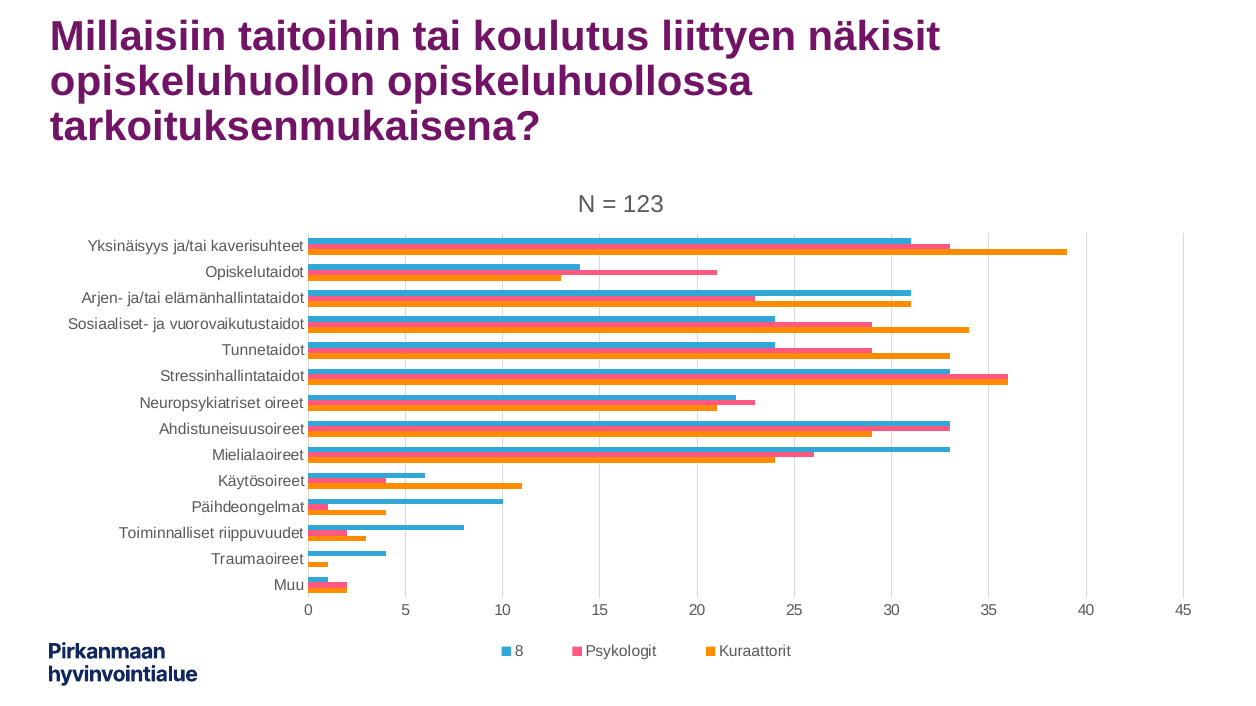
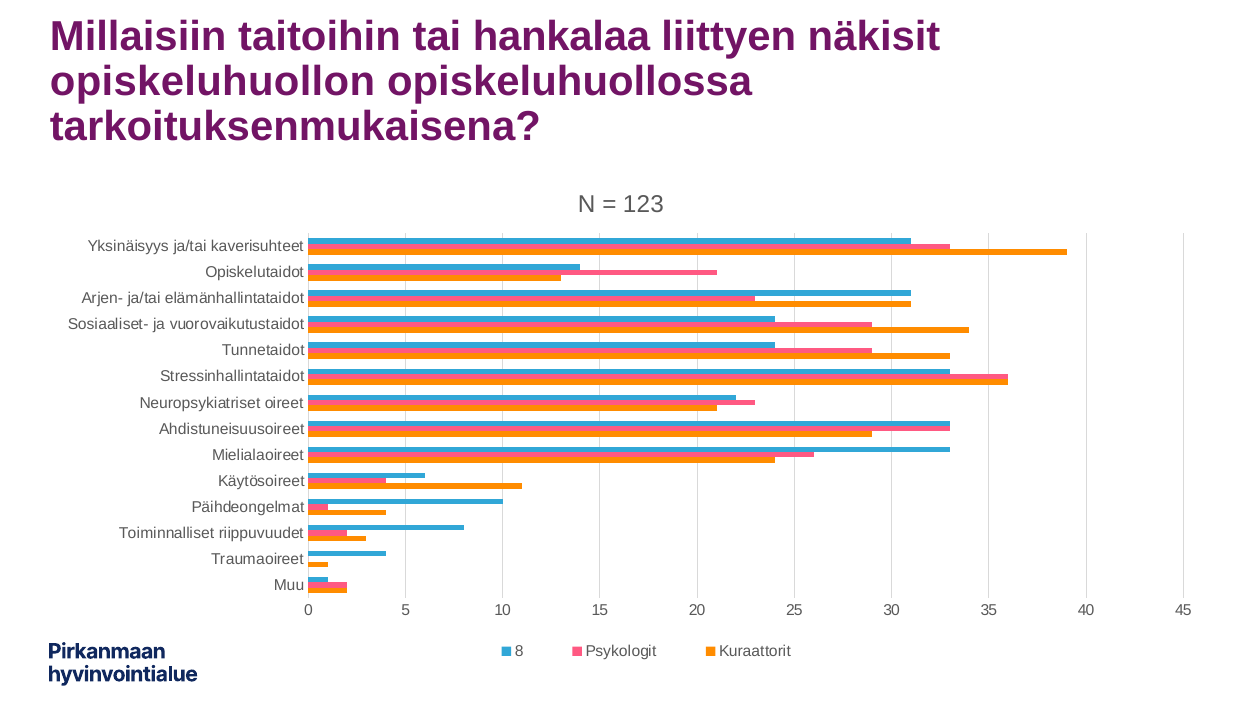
koulutus: koulutus -> hankalaa (561, 36)
